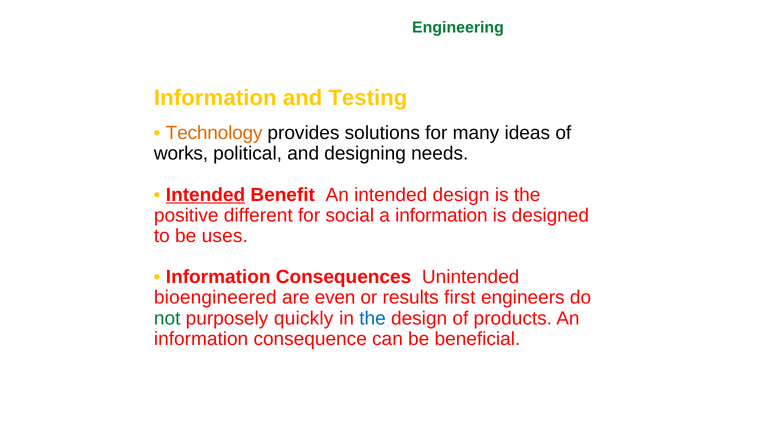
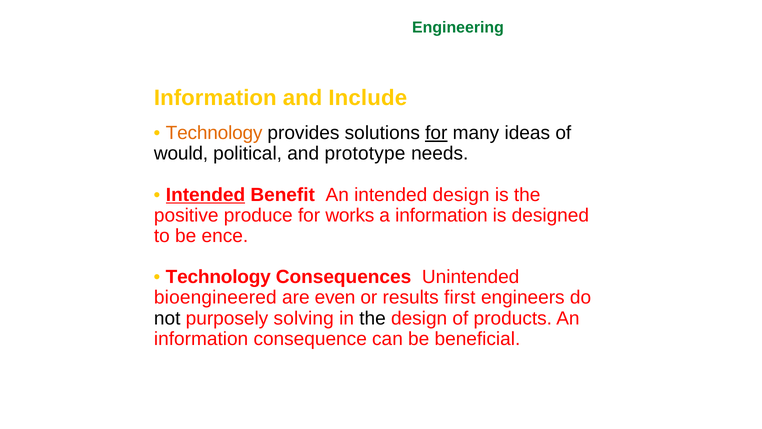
Testing: Testing -> Include (368, 98)
for underline: none -> present (436, 133)
works: works -> would (181, 153)
designing: designing -> prototype (365, 153)
different: different -> produce (258, 215)
social: social -> works (350, 215)
uses: uses -> ence (225, 236)
Information: Information -> Technology (218, 277)
not colour: green -> black (167, 318)
quickly: quickly -> solving (304, 318)
the colour: blue -> black (373, 318)
